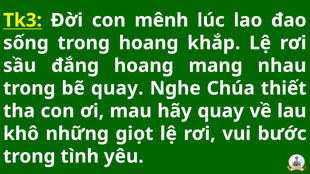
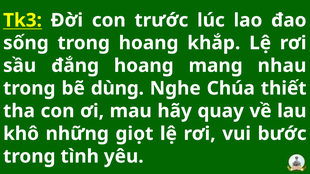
mênh: mênh -> trước (161, 20)
bẽ quay: quay -> dùng (117, 89)
